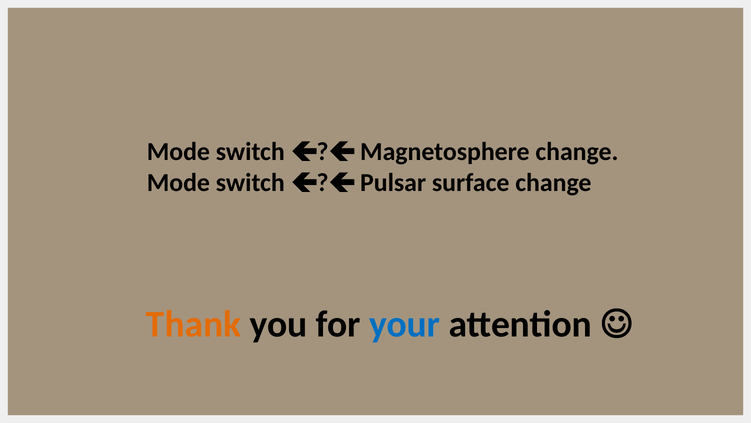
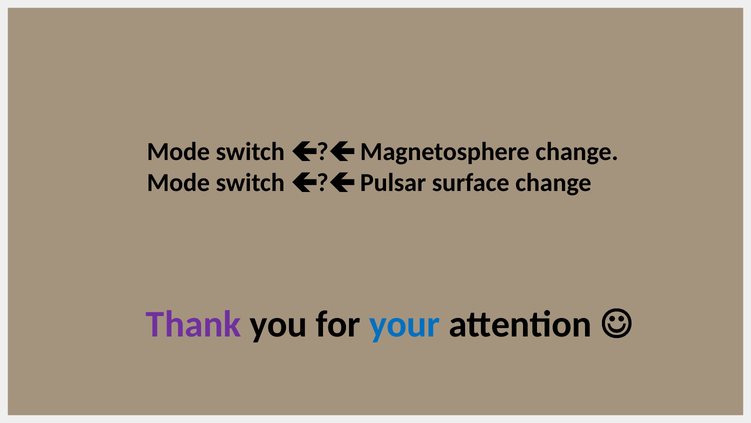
Thank colour: orange -> purple (194, 324)
